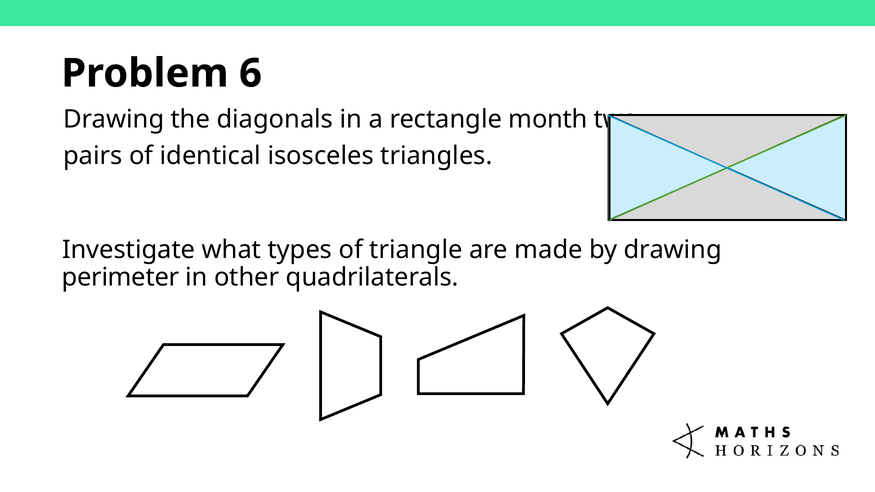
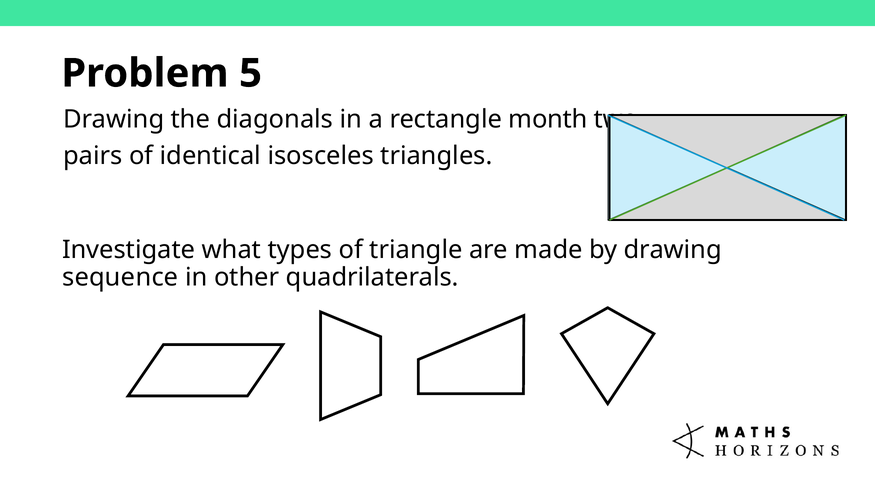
6: 6 -> 5 (250, 73)
perimeter: perimeter -> sequence (120, 277)
